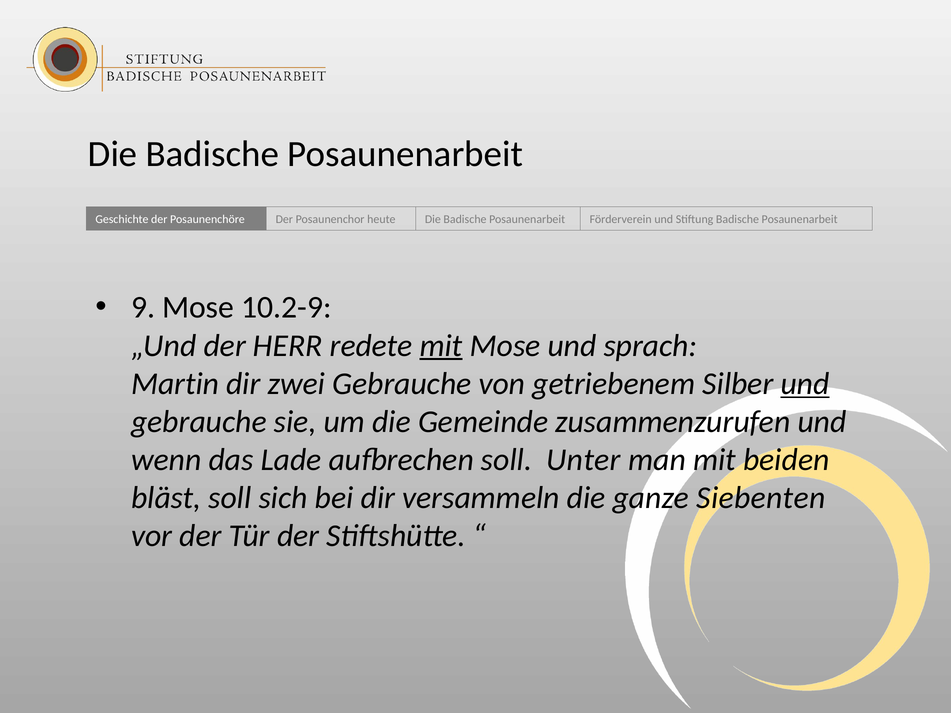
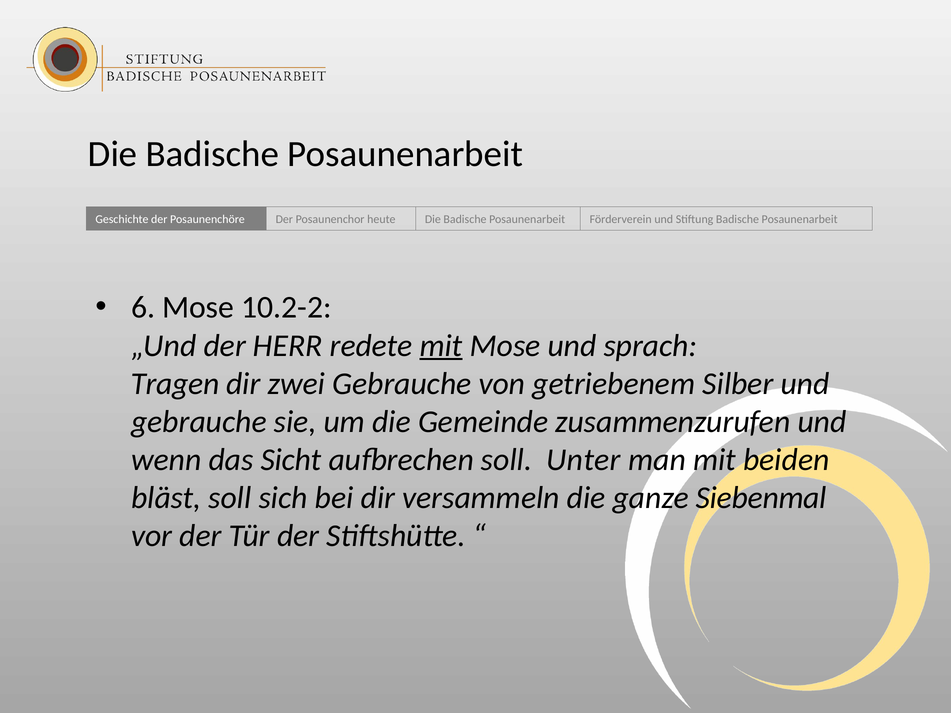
9: 9 -> 6 (143, 308)
10.2-9: 10.2-9 -> 10.2-2 (287, 308)
Martin: Martin -> Tragen (175, 384)
und underline: present -> none (805, 384)
Lade: Lade -> Sicht (291, 460)
Siebenten: Siebenten -> Siebenmal (761, 498)
